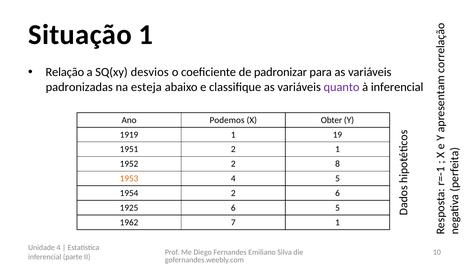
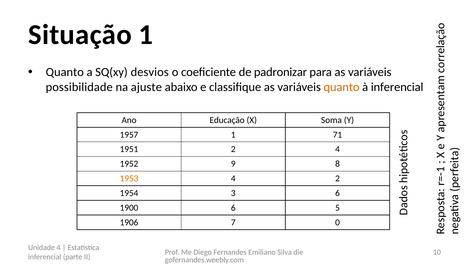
Relação: Relação -> Quanto (65, 72)
padronizadas: padronizadas -> possibilidade (79, 87)
esteja: esteja -> ajuste (146, 87)
quanto colour: purple -> orange (342, 87)
Podemos: Podemos -> Educação (227, 120)
Obter: Obter -> Soma (331, 120)
1919: 1919 -> 1957 (129, 135)
19: 19 -> 71 (337, 135)
2 1: 1 -> 4 (337, 149)
1952 2: 2 -> 9 (233, 164)
4 5: 5 -> 2 (337, 178)
1954 2: 2 -> 3 (233, 193)
1925: 1925 -> 1900 (129, 208)
1962: 1962 -> 1906 (129, 222)
7 1: 1 -> 0 (337, 222)
